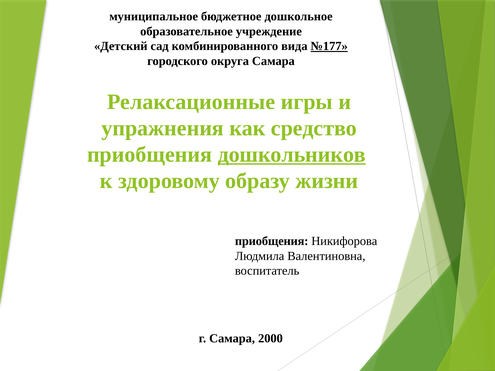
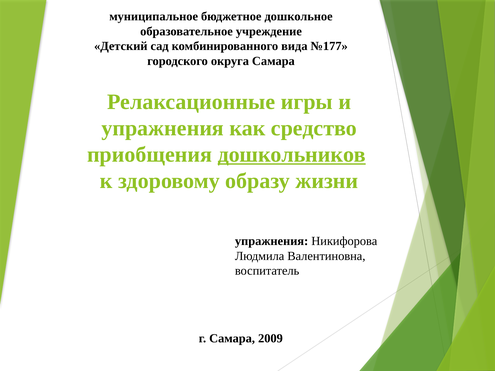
№177 underline: present -> none (329, 46)
приобщения: приобщения -> упражнения (272, 241)
2000: 2000 -> 2009 (270, 339)
